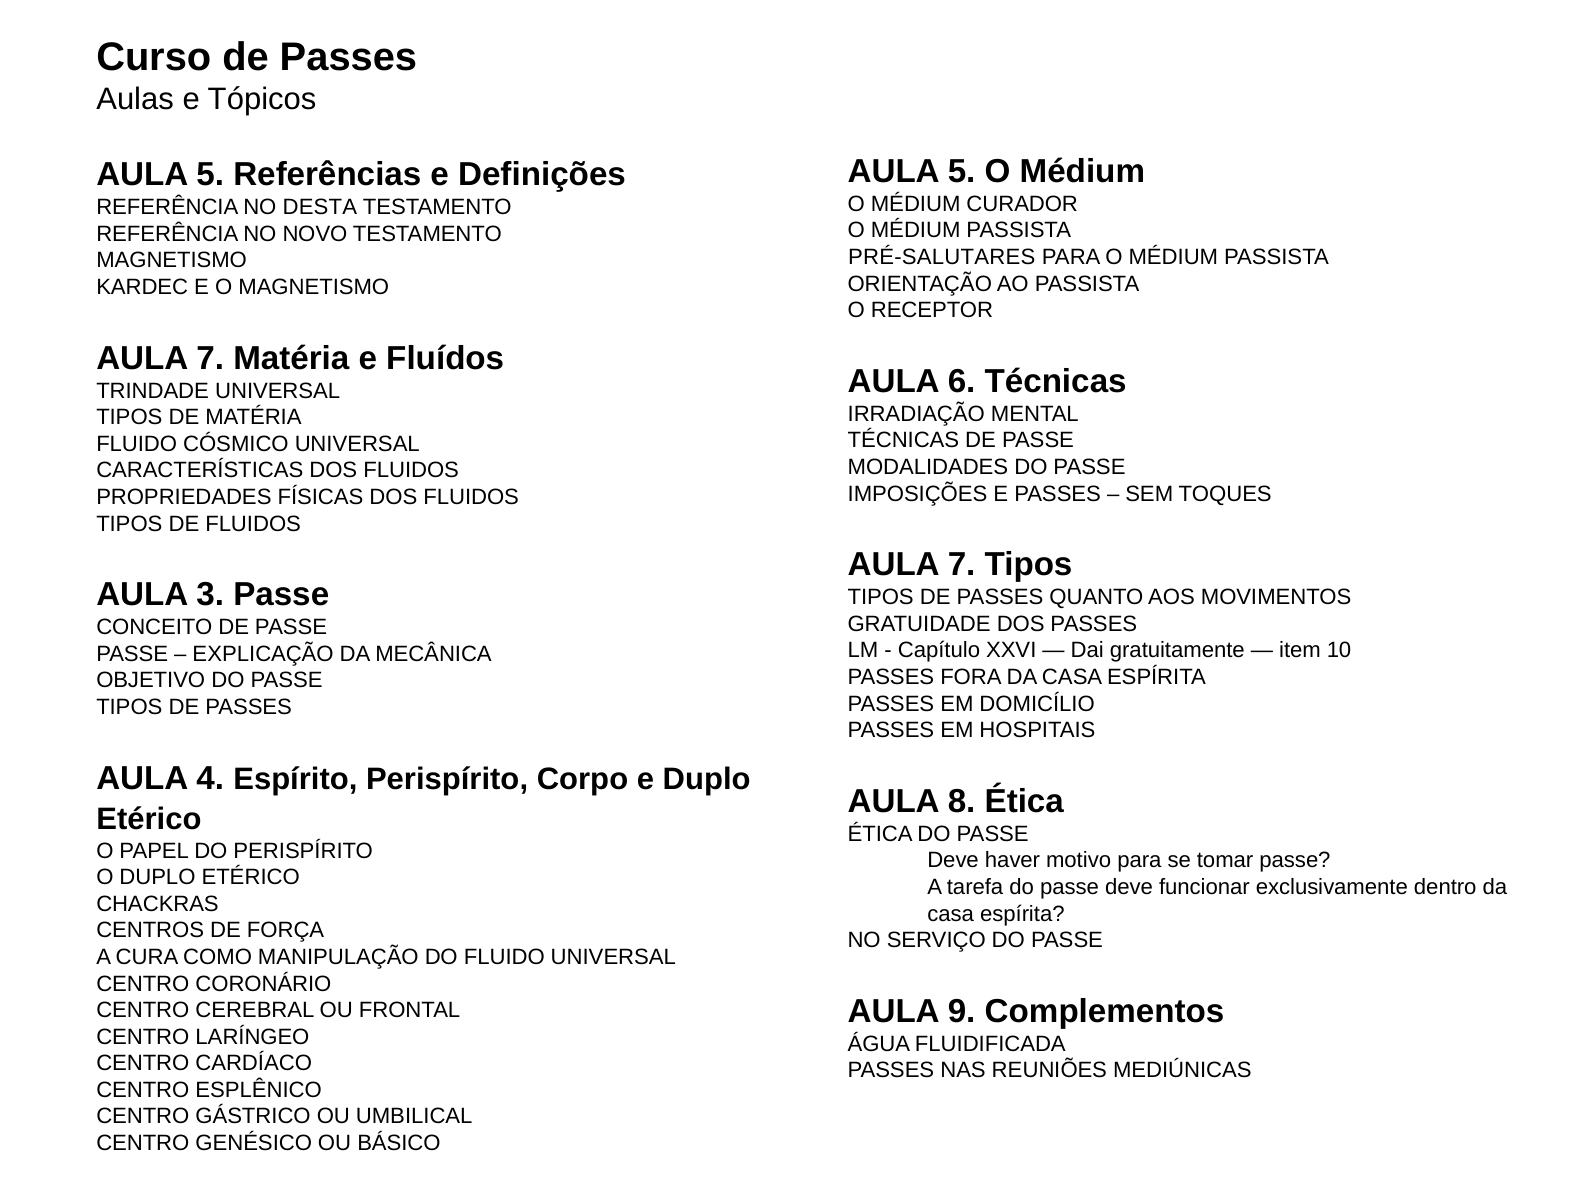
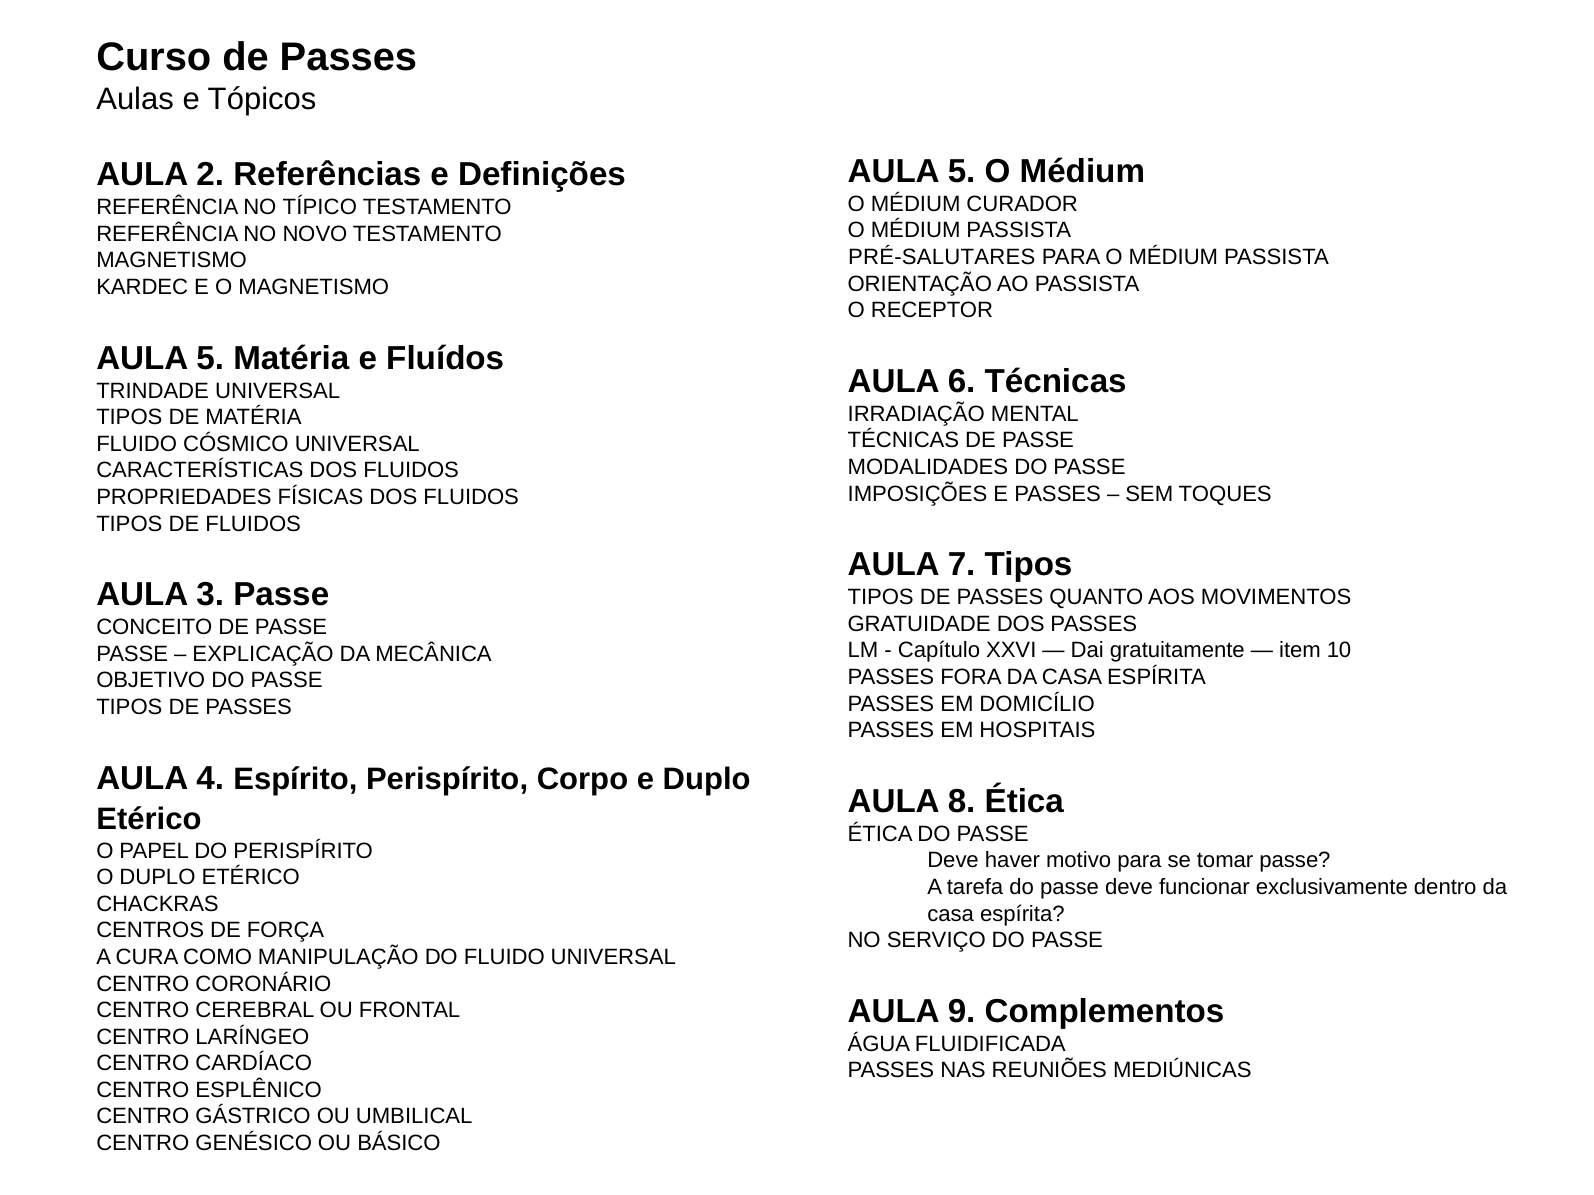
5: 5 -> 2 (210, 175)
DESTA: DESTA -> TÍPICO (320, 208)
7: 7 -> 5 (210, 359)
